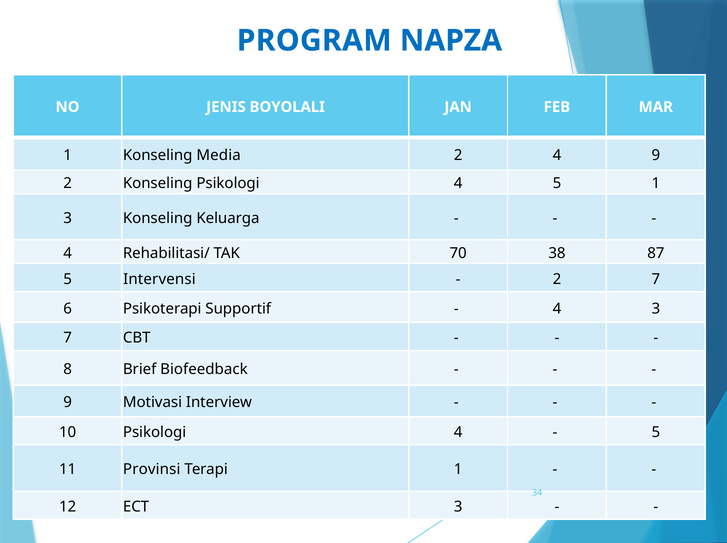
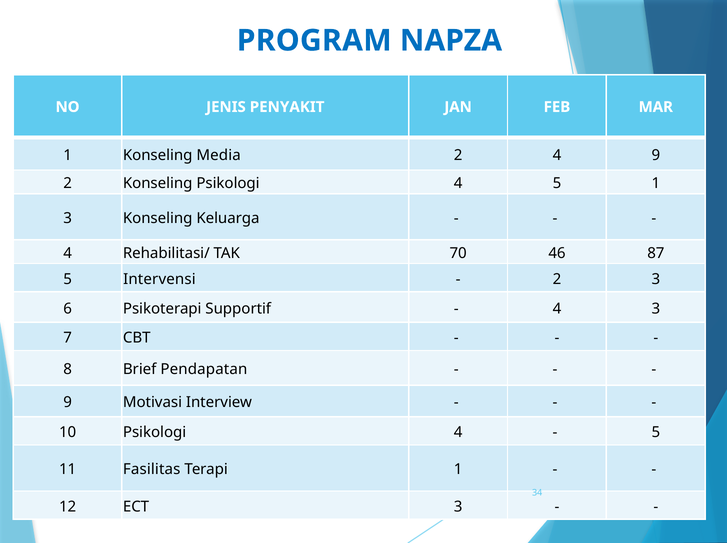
BOYOLALI: BOYOLALI -> PENYAKIT (287, 107)
38: 38 -> 46 (557, 253)
2 7: 7 -> 3 (656, 279)
Biofeedback: Biofeedback -> Pendapatan (204, 369)
Provinsi: Provinsi -> Fasilitas (152, 469)
